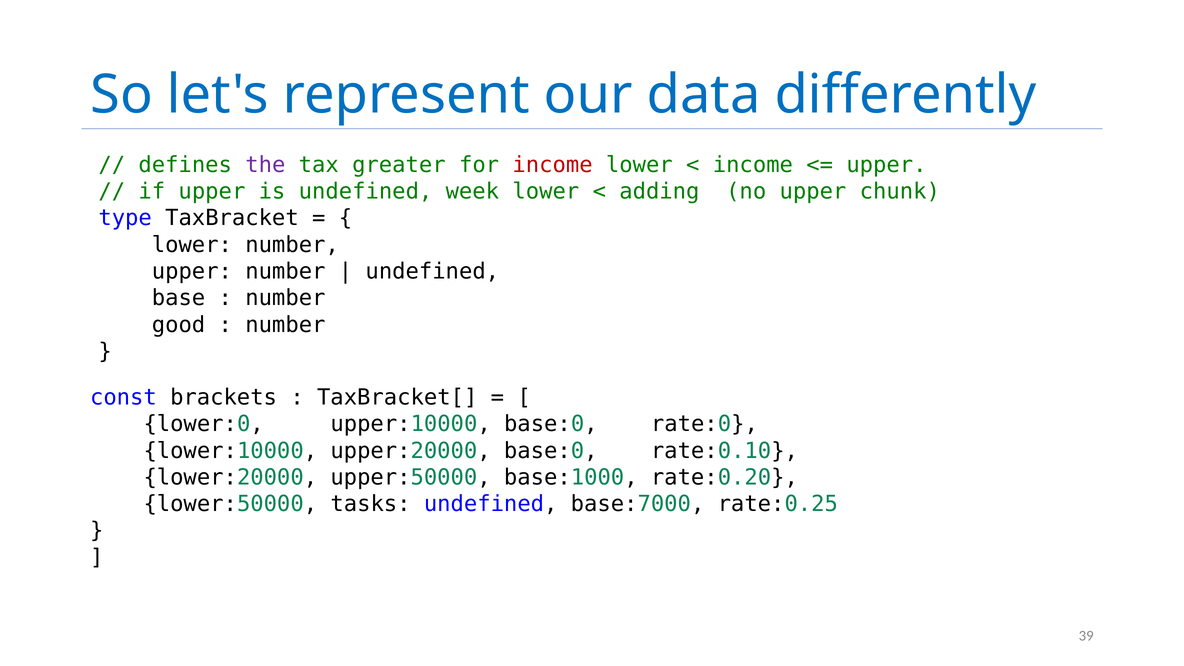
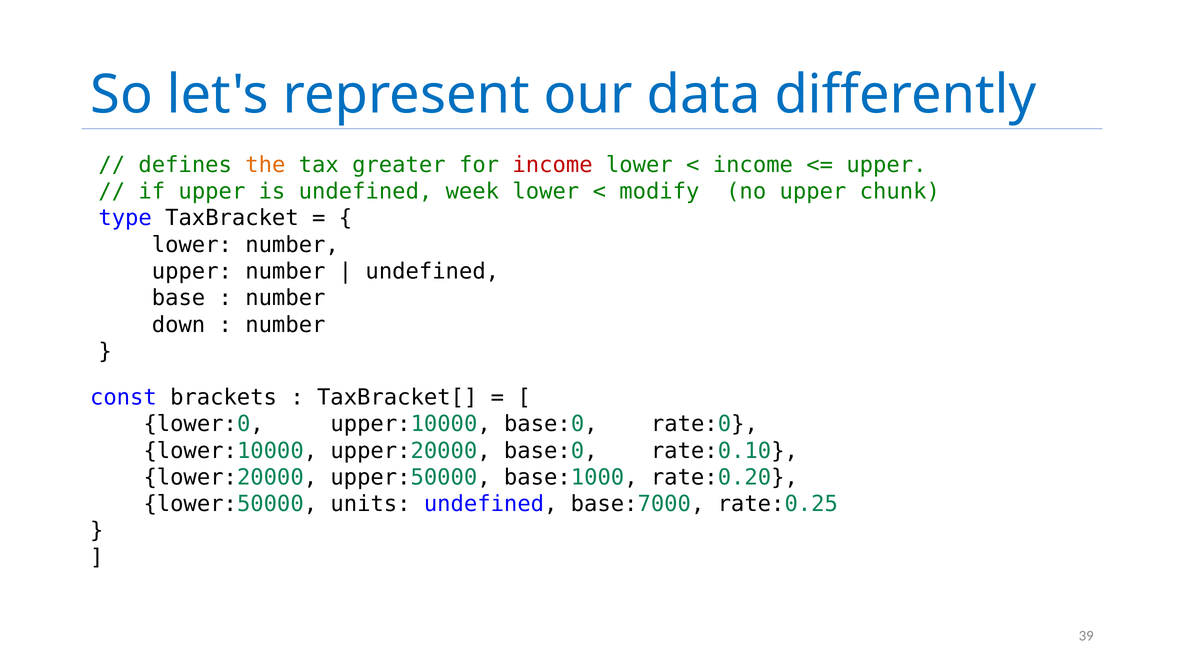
the colour: purple -> orange (265, 165)
adding: adding -> modify (659, 192)
good: good -> down (179, 325)
tasks: tasks -> units (371, 504)
